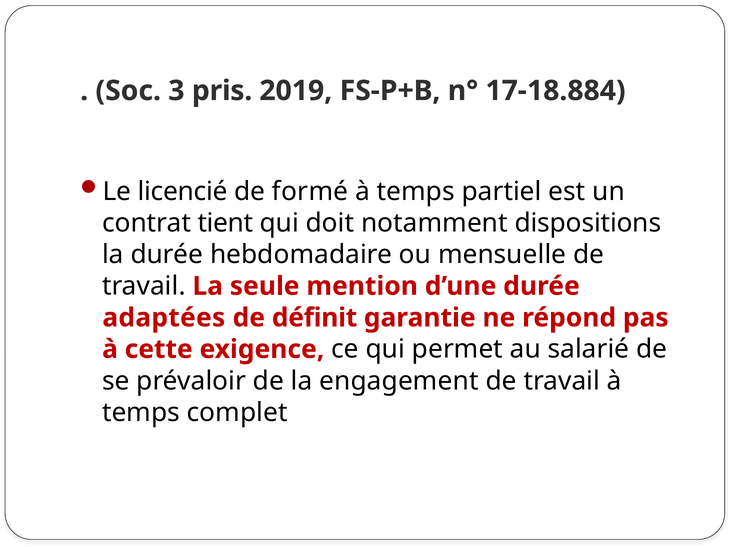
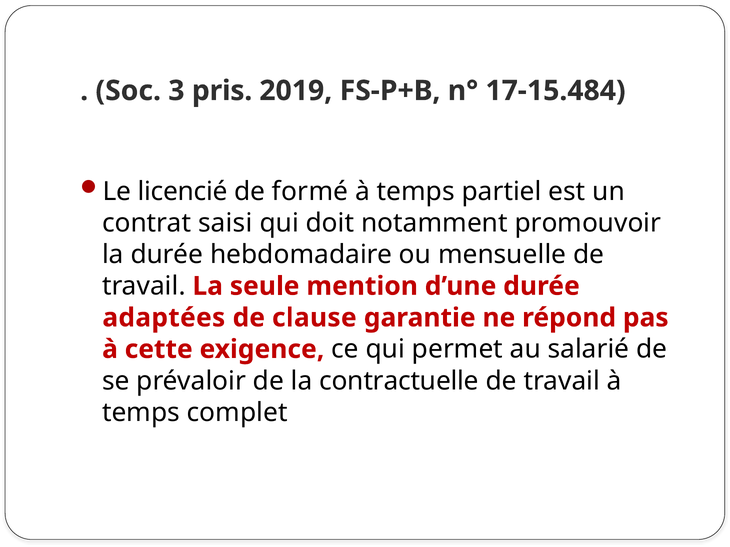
17-18.884: 17-18.884 -> 17-15.484 (556, 91)
tient: tient -> saisi (225, 223)
dispositions: dispositions -> promouvoir (588, 223)
définit: définit -> clause (314, 318)
engagement: engagement -> contractuelle (399, 381)
